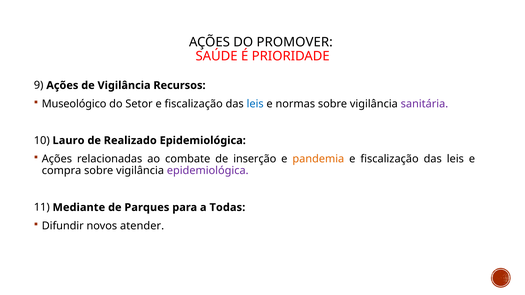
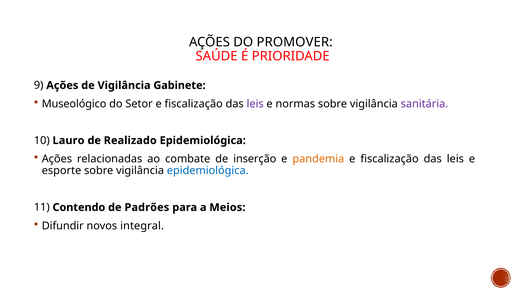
Recursos: Recursos -> Gabinete (179, 85)
leis colour: blue -> purple (255, 104)
compra: compra -> esporte (62, 171)
epidemiológica colour: purple -> blue (208, 171)
Mediante: Mediante -> Contendo (79, 208)
Parques: Parques -> Padrões (147, 208)
Todas: Todas -> Meios (227, 208)
atender: atender -> integral (142, 226)
